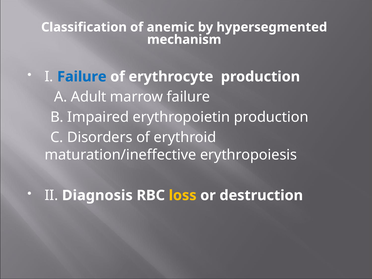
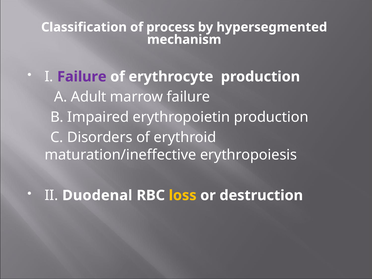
anemic: anemic -> process (171, 27)
Failure colour: blue -> purple (82, 77)
Diagnosis: Diagnosis -> Duodenal (97, 195)
